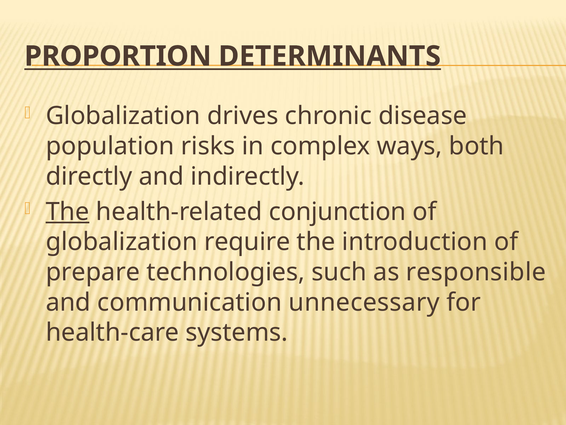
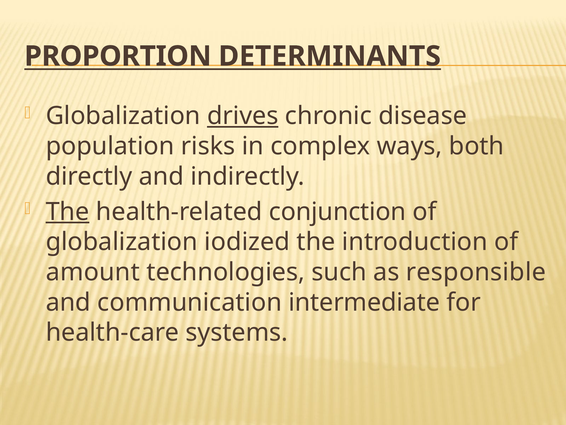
drives underline: none -> present (243, 116)
require: require -> iodized (247, 242)
prepare: prepare -> amount (93, 272)
unnecessary: unnecessary -> intermediate (364, 302)
